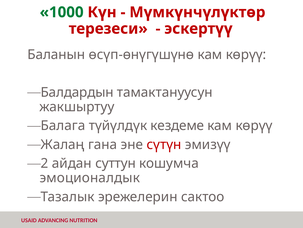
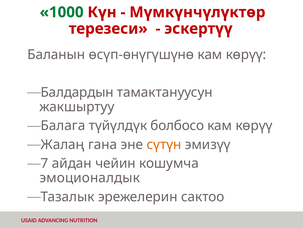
кездеме: кездеме -> болбосо (177, 125)
сүтүн colour: red -> orange (164, 144)
2: 2 -> 7 (45, 163)
суттун: суттун -> чейин (115, 163)
